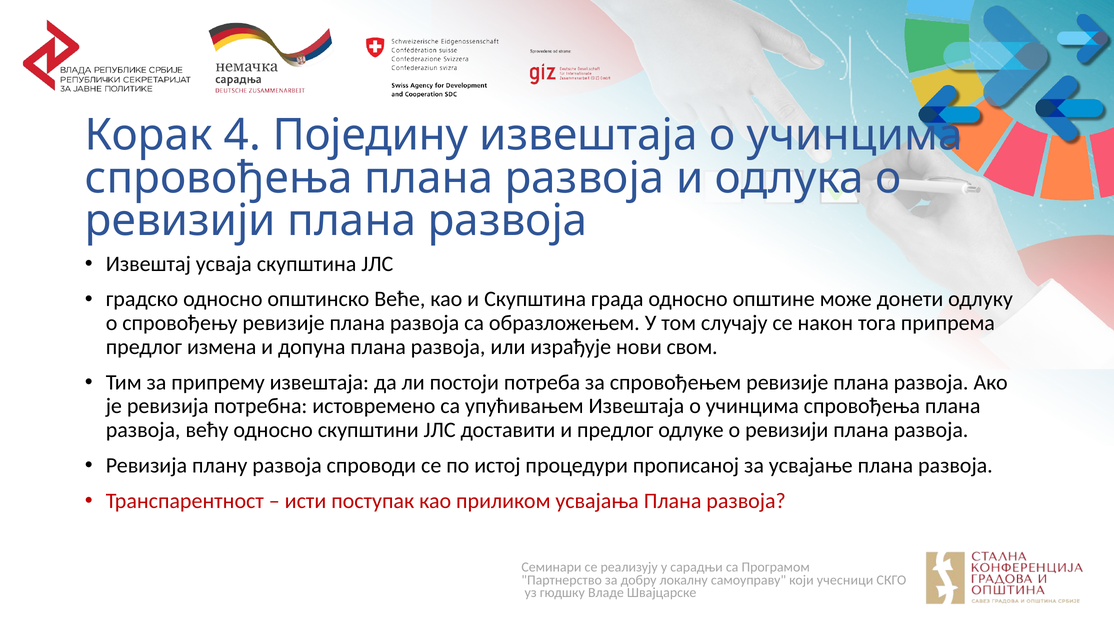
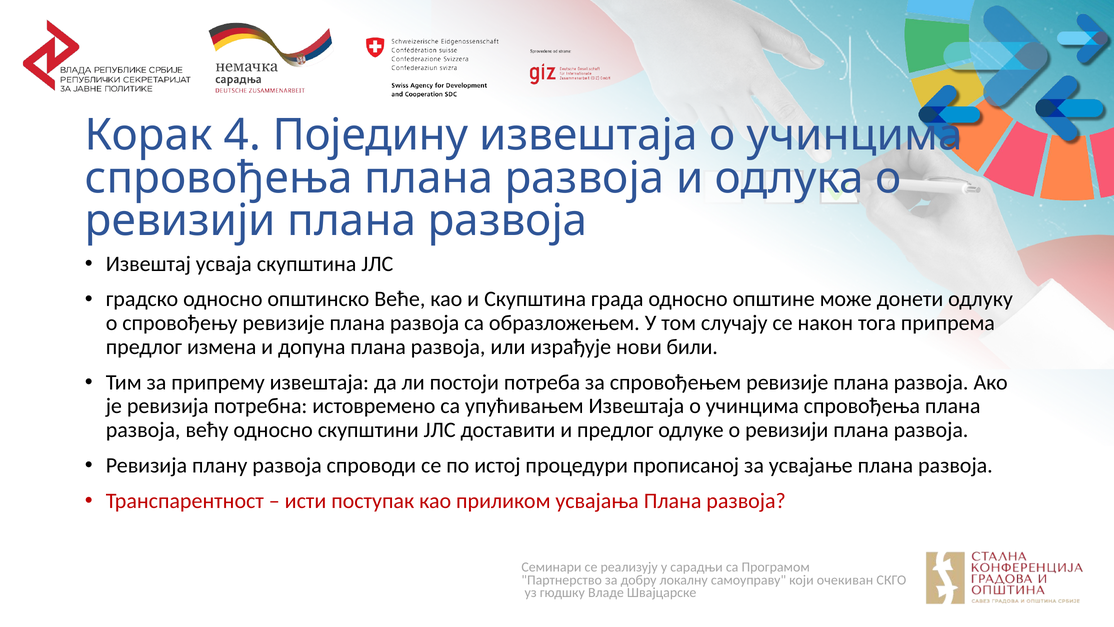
свом: свом -> били (692, 347)
учесници: учесници -> очекиван (845, 580)
